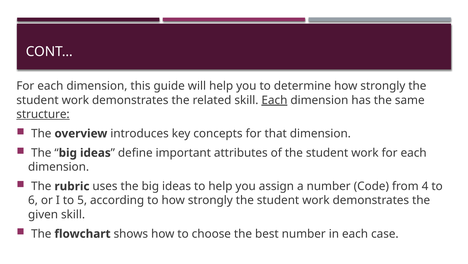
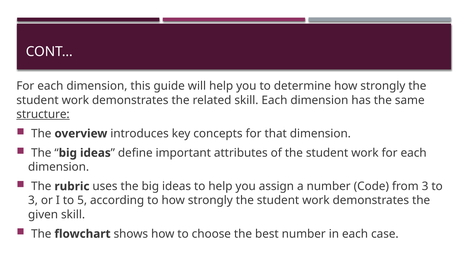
Each underline: present -> none (274, 100)
from 4: 4 -> 3 (425, 186)
6: 6 -> 3 (33, 200)
